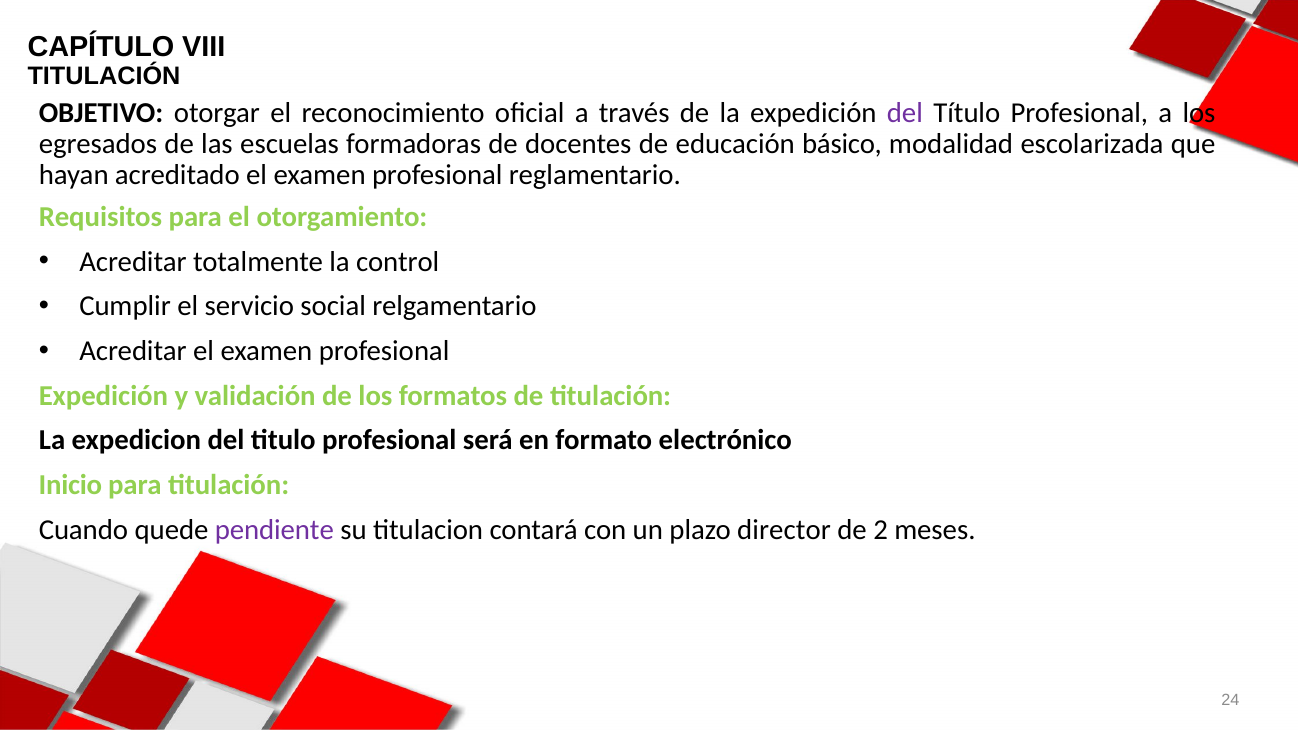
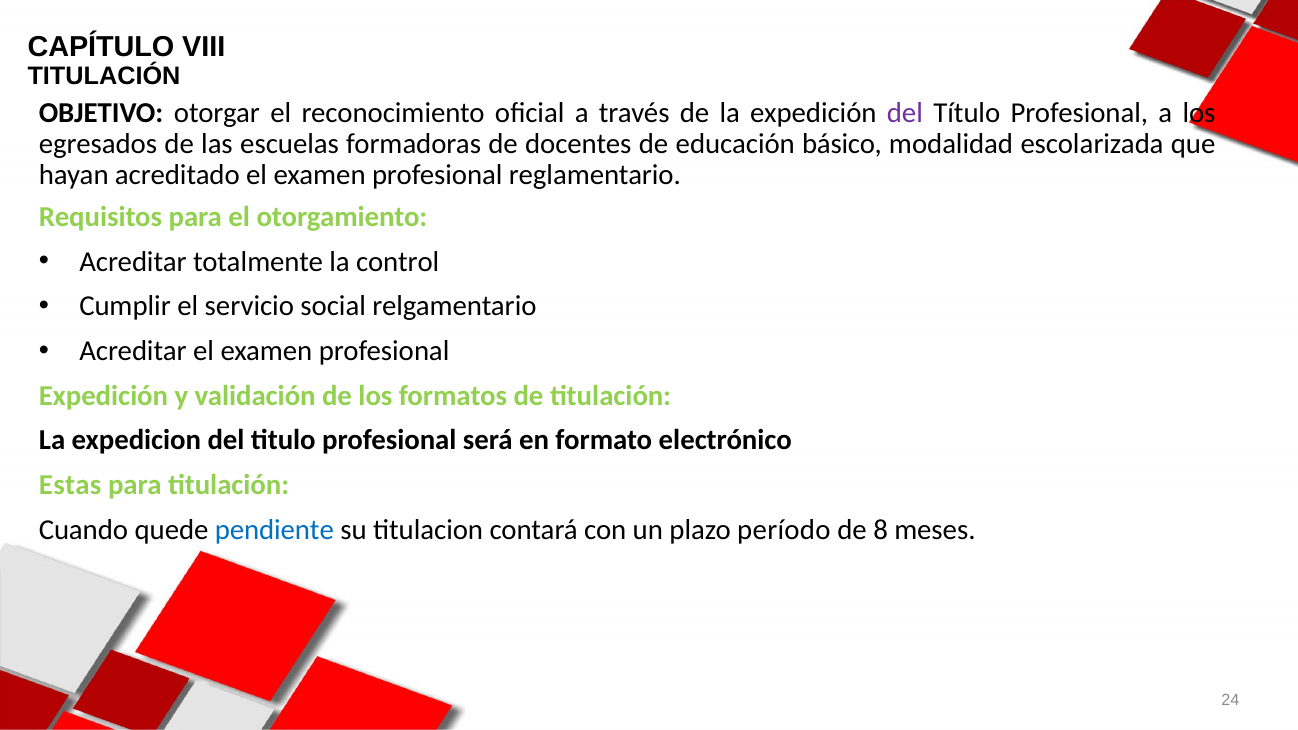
Inicio: Inicio -> Estas (70, 485)
pendiente colour: purple -> blue (274, 530)
director: director -> período (784, 530)
2: 2 -> 8 (881, 530)
